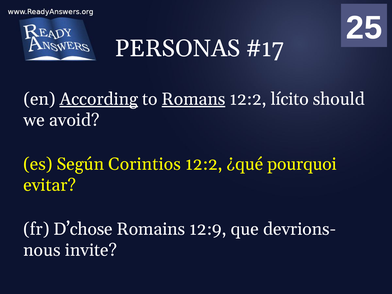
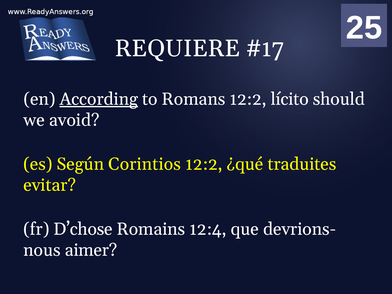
PERSONAS: PERSONAS -> REQUIERE (178, 48)
Romans underline: present -> none (194, 99)
pourquoi: pourquoi -> traduites (302, 164)
12:9: 12:9 -> 12:4 (208, 229)
invite: invite -> aimer (91, 250)
